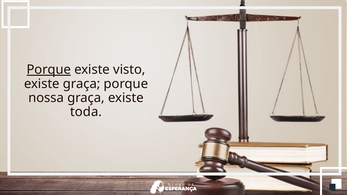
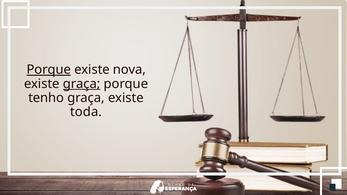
visto: visto -> nova (129, 70)
graça underline: none -> present (82, 84)
nossa: nossa -> tenho (46, 98)
